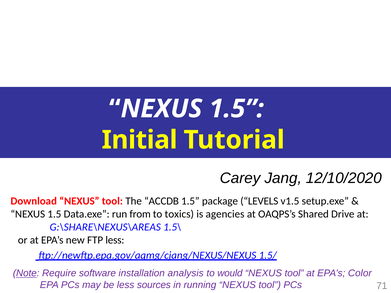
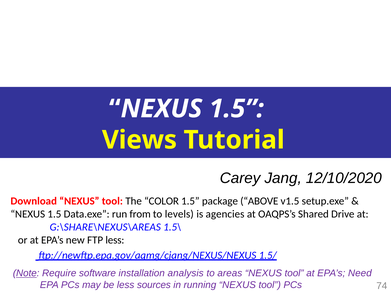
Initial: Initial -> Views (139, 140)
ACCDB: ACCDB -> COLOR (162, 201)
LEVELS: LEVELS -> ABOVE (259, 201)
toxics: toxics -> levels (179, 214)
would: would -> areas (230, 273)
Color: Color -> Need (360, 273)
71: 71 -> 74 (382, 286)
